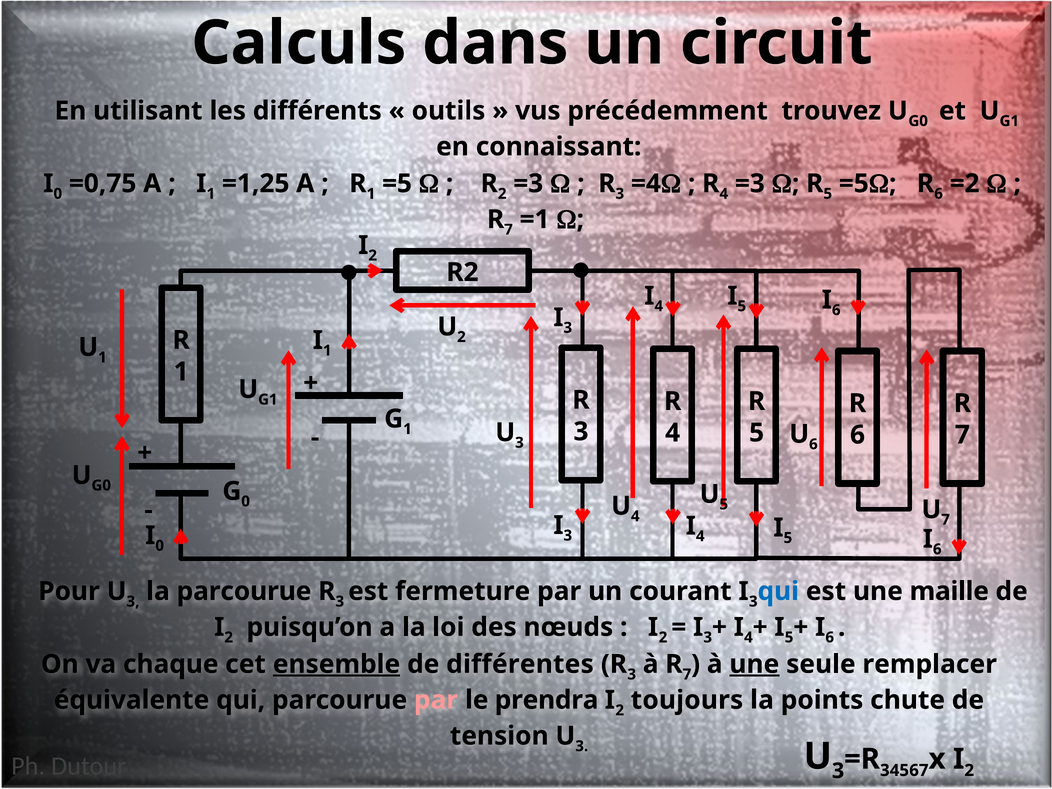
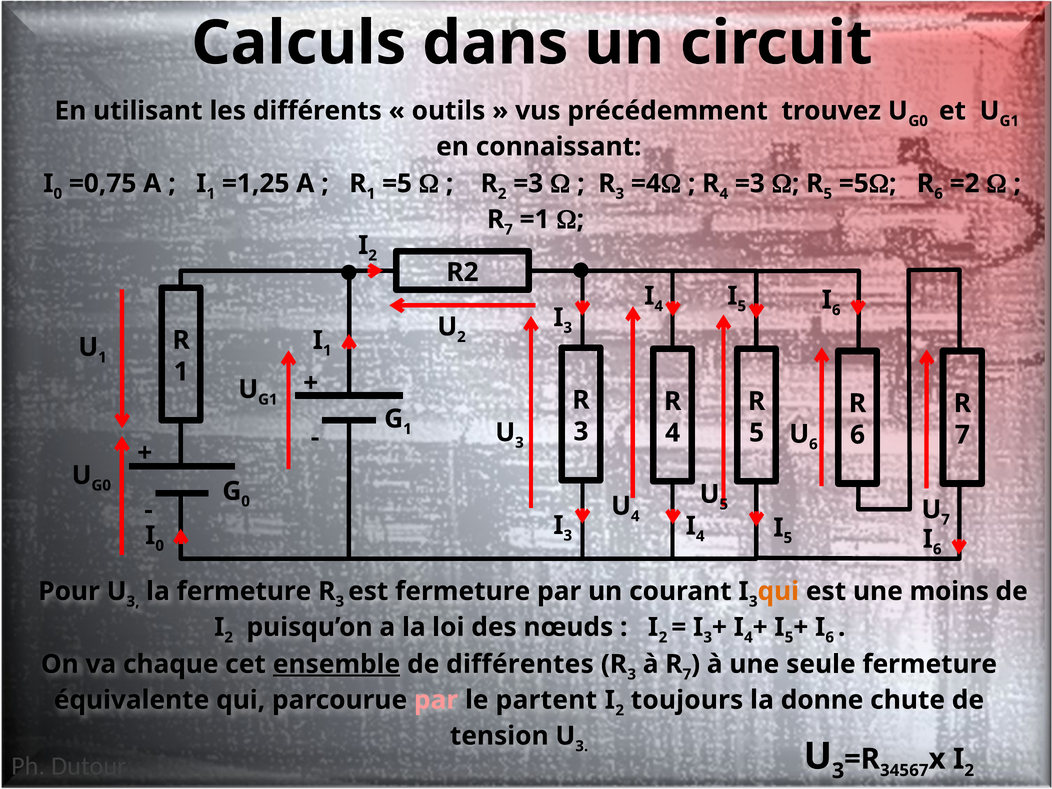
la parcourue: parcourue -> fermeture (244, 591)
qui colour: blue -> orange (778, 591)
maille: maille -> moins (949, 591)
une underline: present -> none (754, 664)
seule remplacer: remplacer -> fermeture (930, 664)
prendra: prendra -> partent (546, 700)
points: points -> donne (822, 700)
